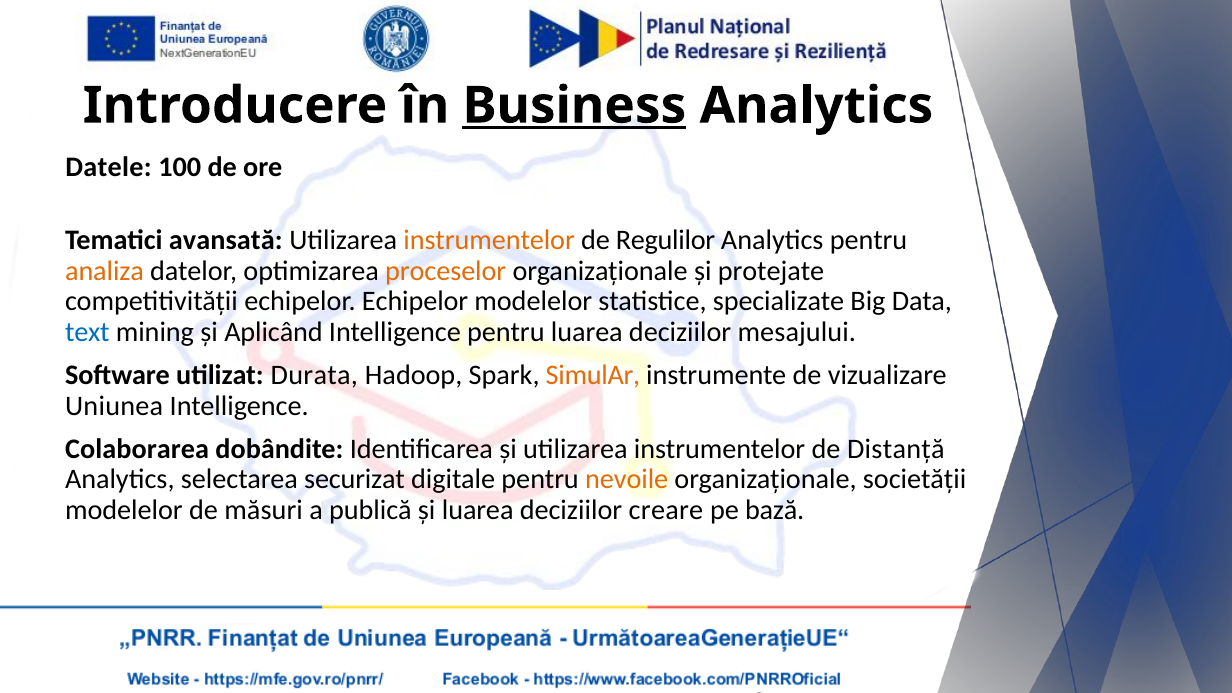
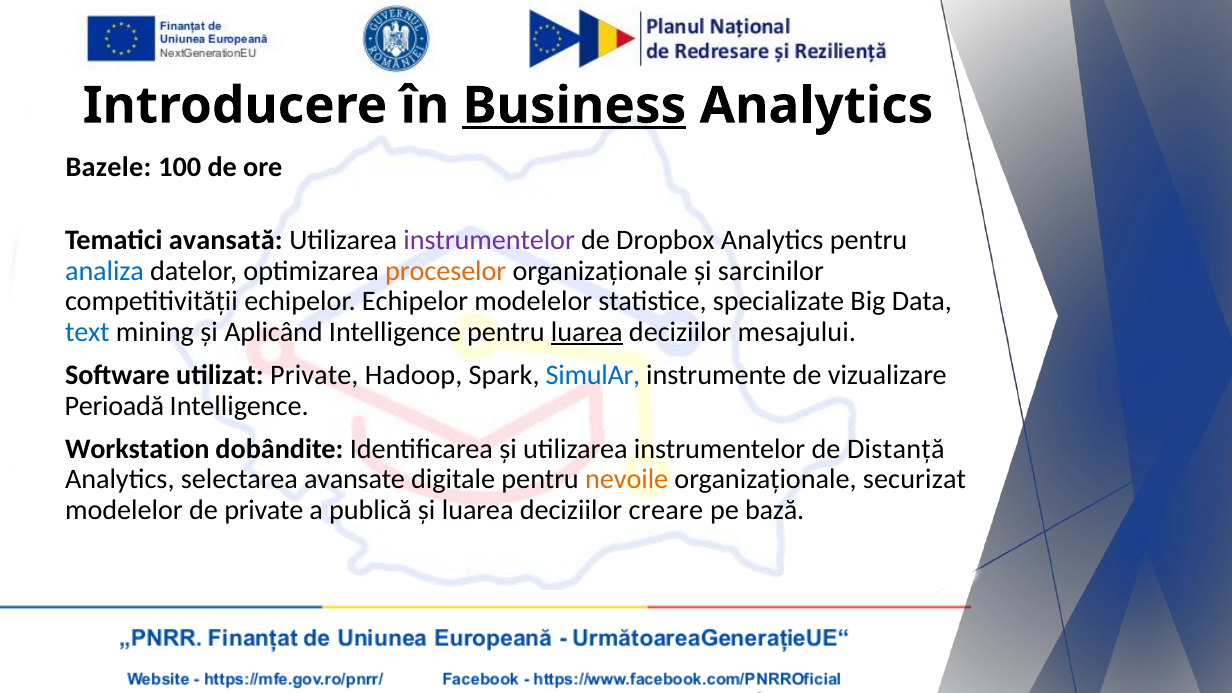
Datele: Datele -> Bazele (108, 167)
instrumentelor colour: orange -> purple (489, 241)
Regulilor: Regulilor -> Dropbox (665, 241)
analiza colour: orange -> blue (105, 271)
protejate: protejate -> sarcinilor (771, 271)
luarea underline: none -> present (587, 332)
utilizat Durata: Durata -> Private (314, 375)
SimulAr colour: orange -> blue (593, 375)
Uniunea: Uniunea -> Perioadă (114, 406)
Colaborarea: Colaborarea -> Workstation (137, 449)
securizat: securizat -> avansate (355, 480)
societății: societății -> securizat (915, 480)
de măsuri: măsuri -> private (264, 510)
